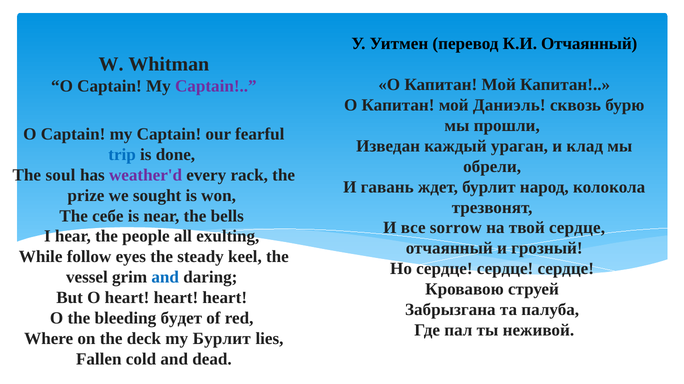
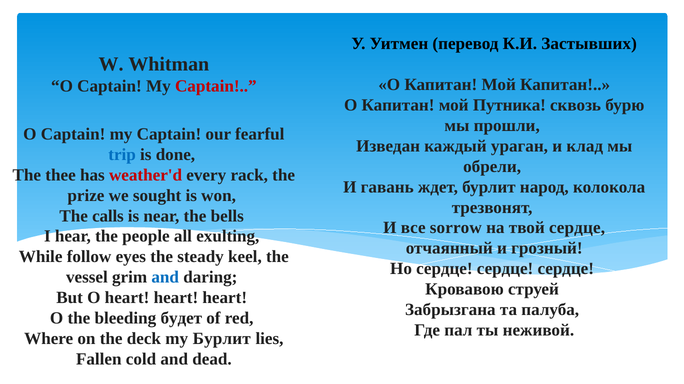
К.И Отчаянный: Отчаянный -> Застывших (589, 44)
Captain colour: purple -> red (216, 86)
Даниэль: Даниэль -> Путника (509, 105)
soul: soul -> thee (61, 175)
weather'd colour: purple -> red (146, 175)
себе: себе -> calls (108, 216)
